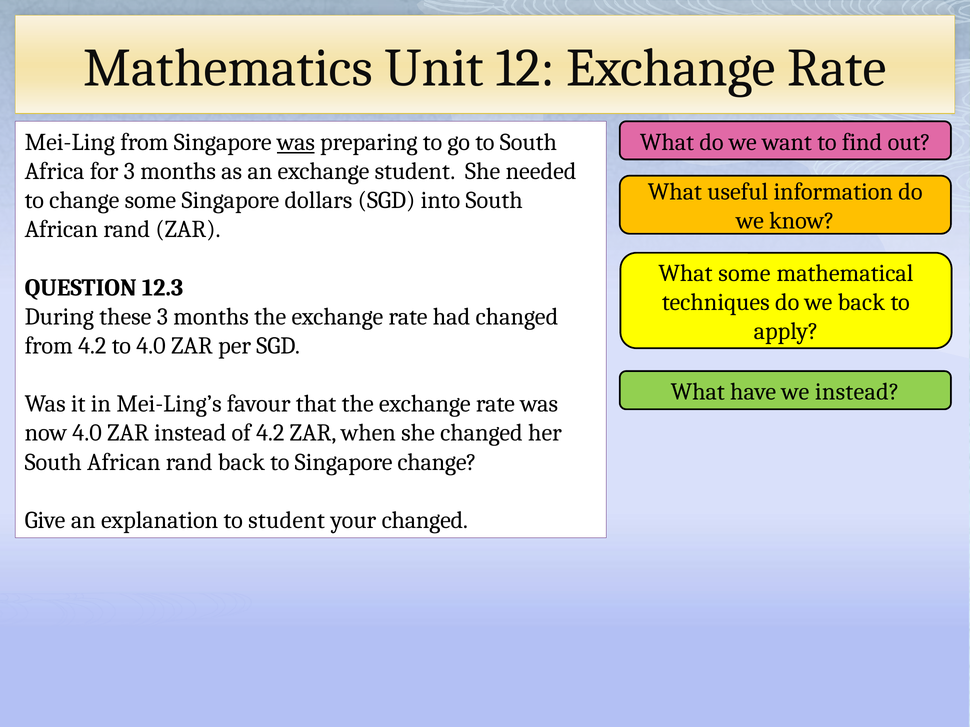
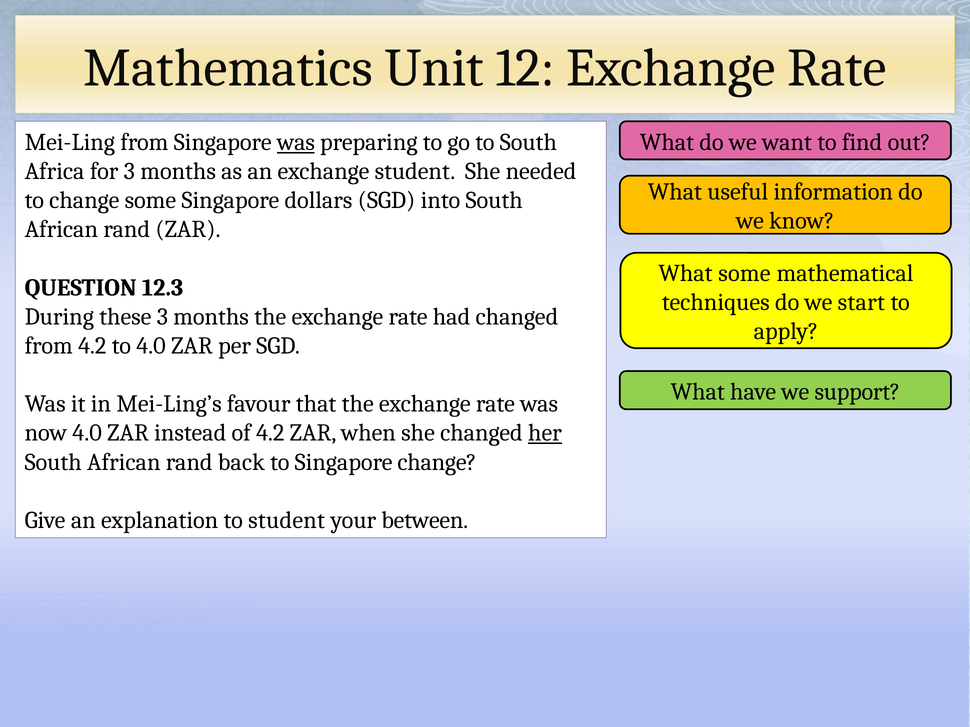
we back: back -> start (861, 302)
we instead: instead -> support (857, 392)
her underline: none -> present (545, 433)
your changed: changed -> between (425, 521)
